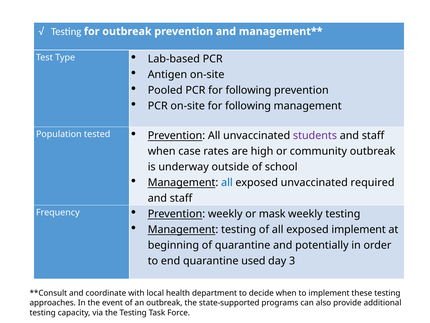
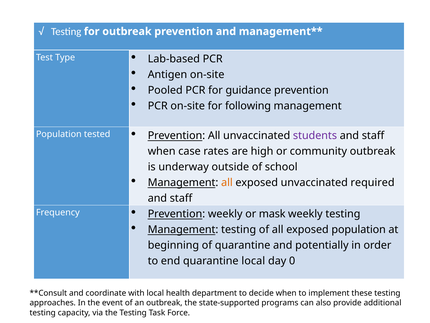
PCR for following: following -> guidance (248, 90)
all colour: blue -> orange (227, 182)
exposed implement: implement -> population (359, 229)
quarantine used: used -> local (253, 261)
3: 3 -> 0 (292, 261)
